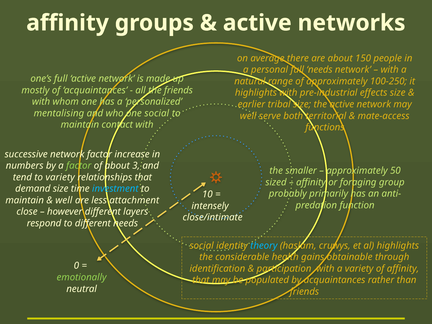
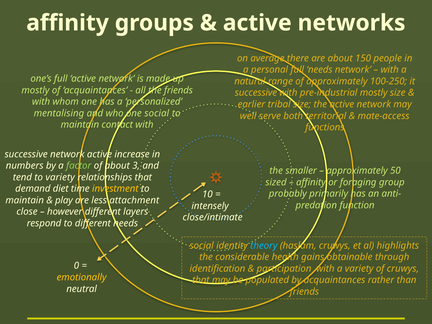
highlights: highlights -> successive (256, 93)
pre-industrial effects: effects -> mostly (374, 93)
network factor: factor -> active (99, 154)
demand size: size -> diet (61, 189)
investment colour: light blue -> yellow (115, 189)
well: well -> play (64, 200)
of affinity: affinity -> cruwys (403, 269)
emotionally colour: light green -> yellow (82, 277)
